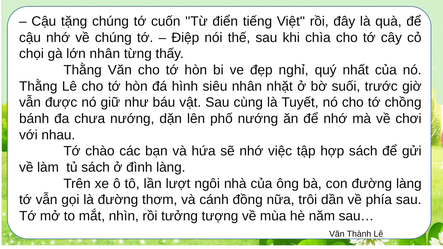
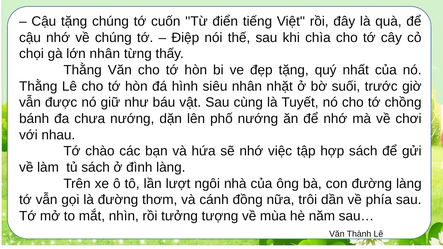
đẹp nghỉ: nghỉ -> tặng (294, 70)
